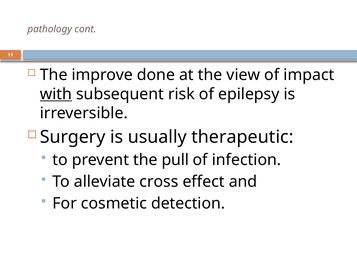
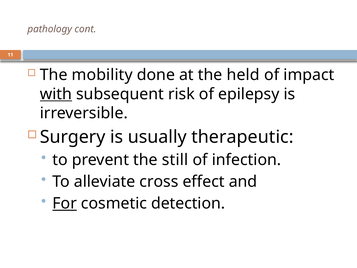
improve: improve -> mobility (102, 75)
view: view -> held (243, 75)
pull: pull -> still (175, 160)
For underline: none -> present (65, 203)
